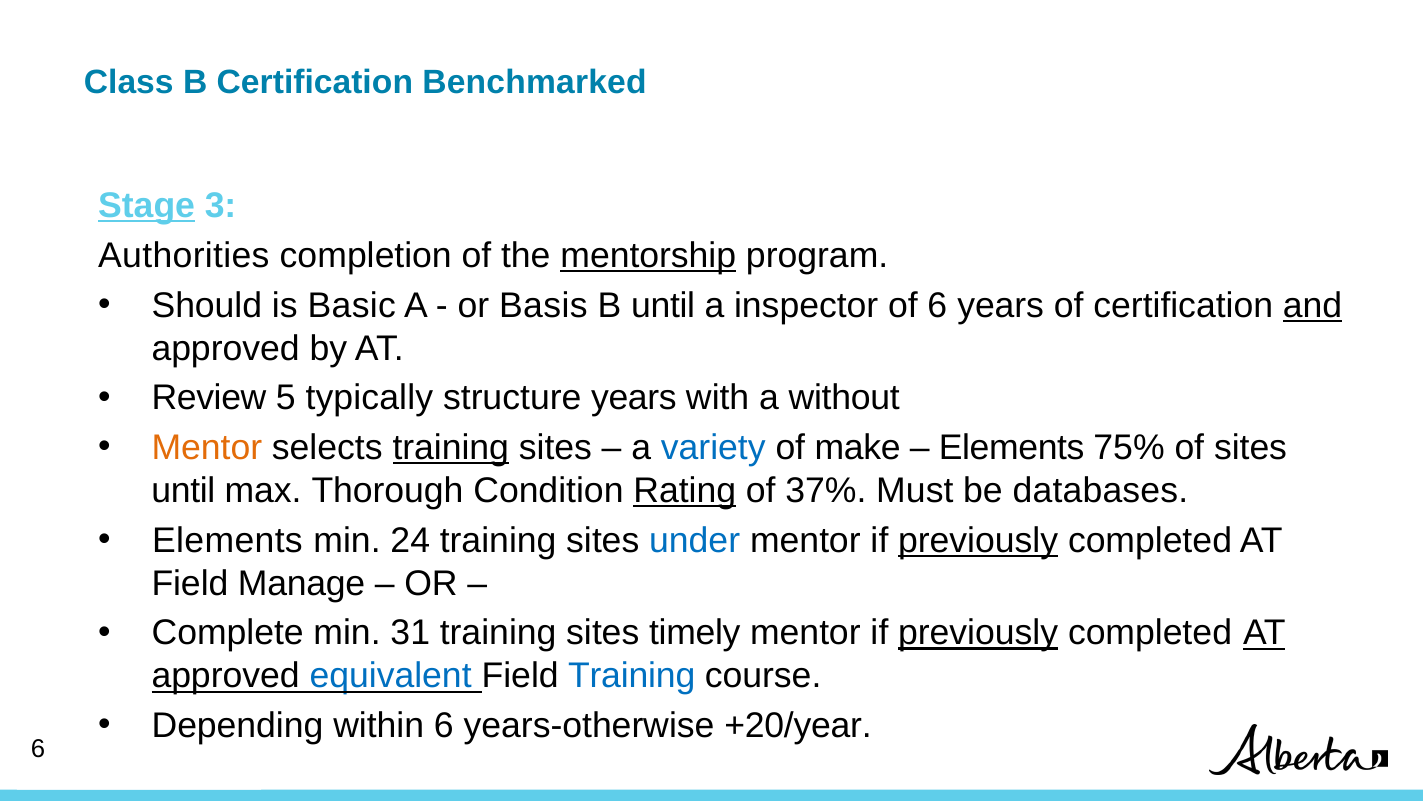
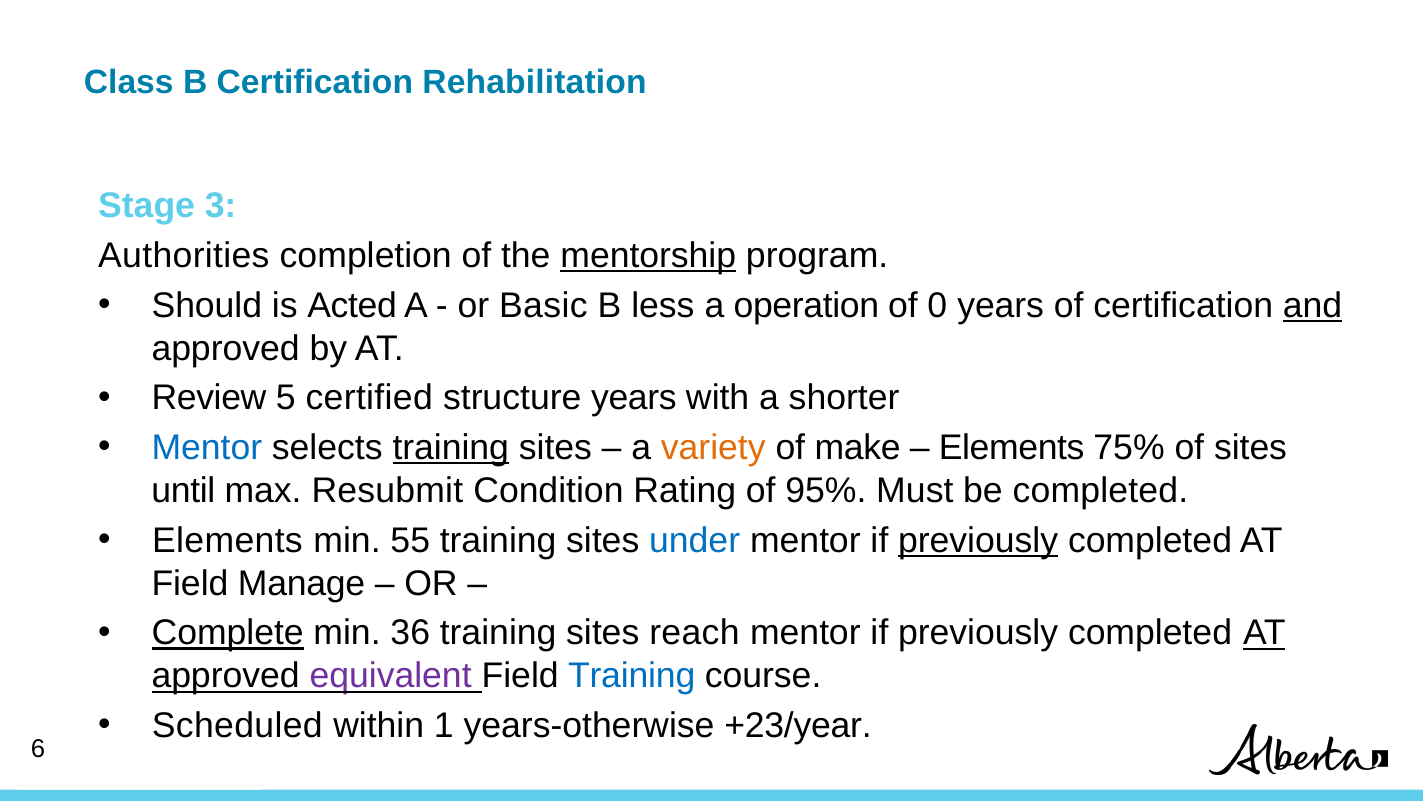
Benchmarked: Benchmarked -> Rehabilitation (535, 82)
Stage underline: present -> none (147, 206)
Basic: Basic -> Acted (352, 305)
Basis: Basis -> Basic (543, 305)
B until: until -> less (663, 305)
inspector: inspector -> operation (806, 305)
of 6: 6 -> 0 (937, 305)
typically: typically -> certified (369, 398)
without: without -> shorter (844, 398)
Mentor colour: orange -> blue (207, 448)
variety colour: blue -> orange (713, 448)
Thorough: Thorough -> Resubmit (387, 490)
Rating underline: present -> none (685, 490)
37%: 37% -> 95% (826, 490)
be databases: databases -> completed (1100, 490)
24: 24 -> 55 (410, 540)
Complete underline: none -> present (228, 633)
31: 31 -> 36 (410, 633)
timely: timely -> reach (694, 633)
previously underline: present -> none (978, 633)
equivalent colour: blue -> purple (391, 675)
Depending: Depending -> Scheduled (237, 725)
within 6: 6 -> 1 (444, 725)
+20/year: +20/year -> +23/year (798, 725)
